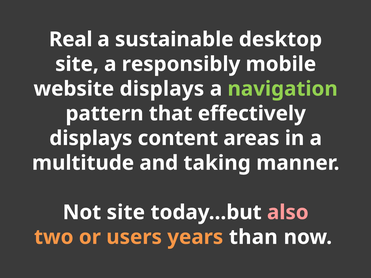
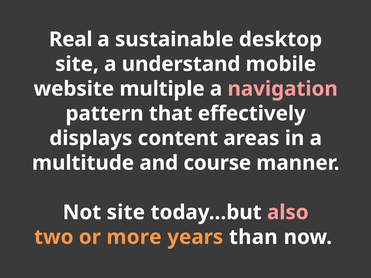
responsibly: responsibly -> understand (181, 64)
website displays: displays -> multiple (162, 89)
navigation colour: light green -> pink (283, 89)
taking: taking -> course (217, 163)
users: users -> more (134, 237)
